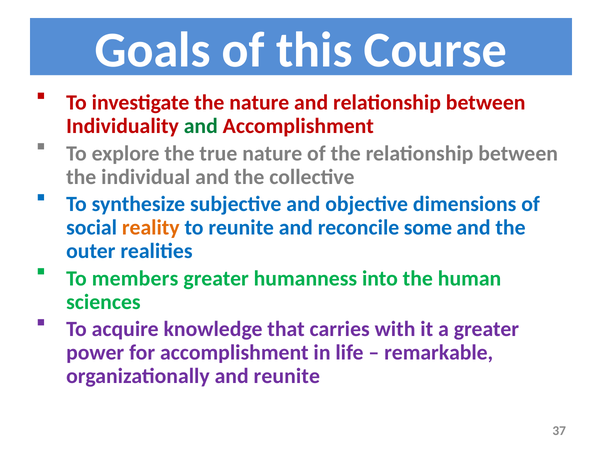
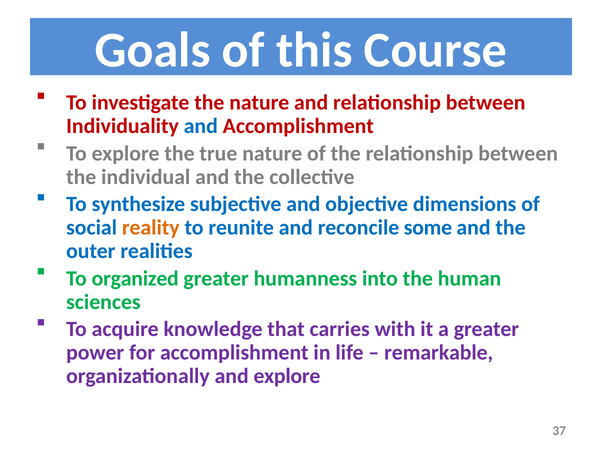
and colour: green -> blue (201, 126)
members: members -> organized (135, 279)
and reunite: reunite -> explore (287, 376)
